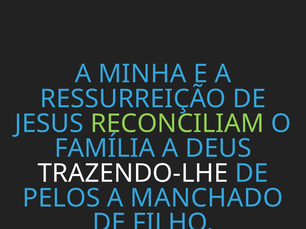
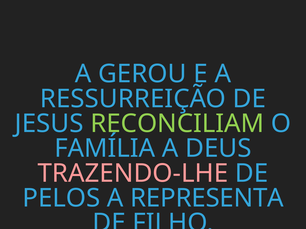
MINHA: MINHA -> GEROU (142, 74)
TRAZENDO-LHE colour: white -> pink (133, 174)
MANCHADO: MANCHADO -> REPRESENTA (207, 198)
